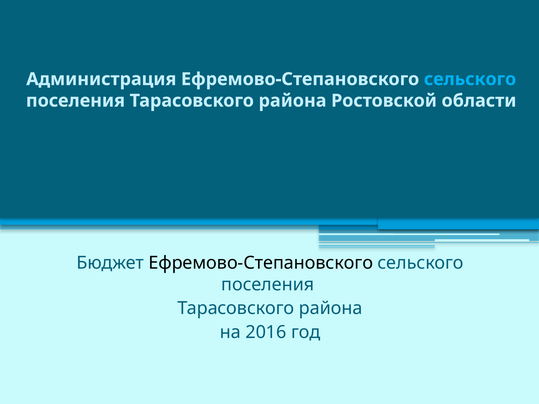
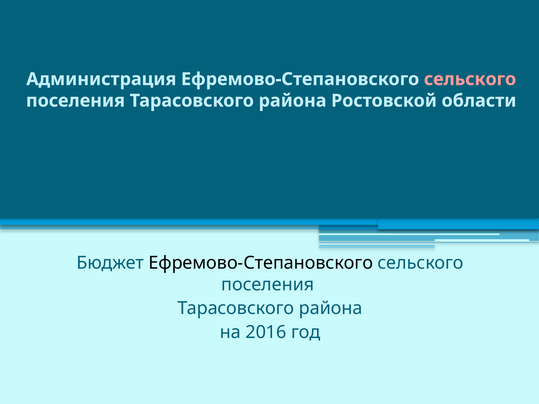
сельского colour: light blue -> pink (470, 79)
